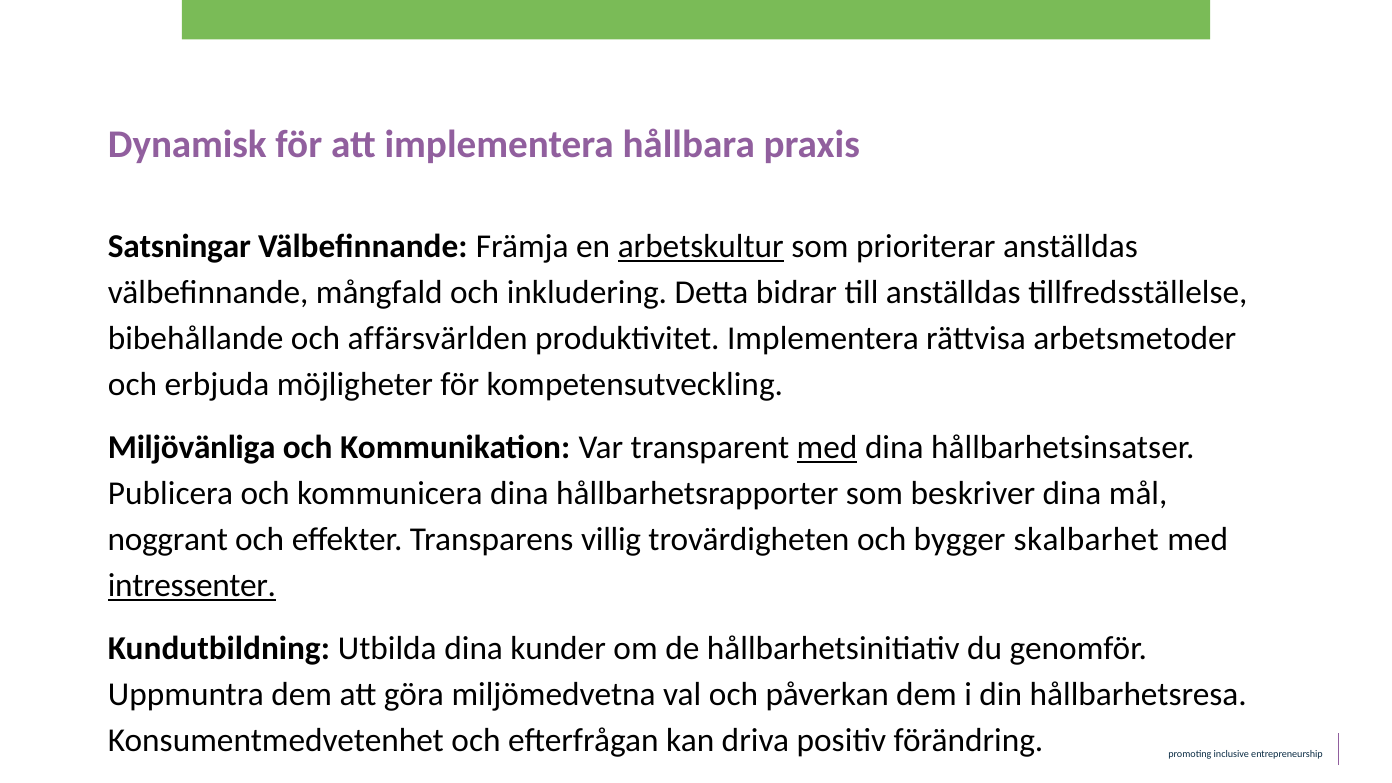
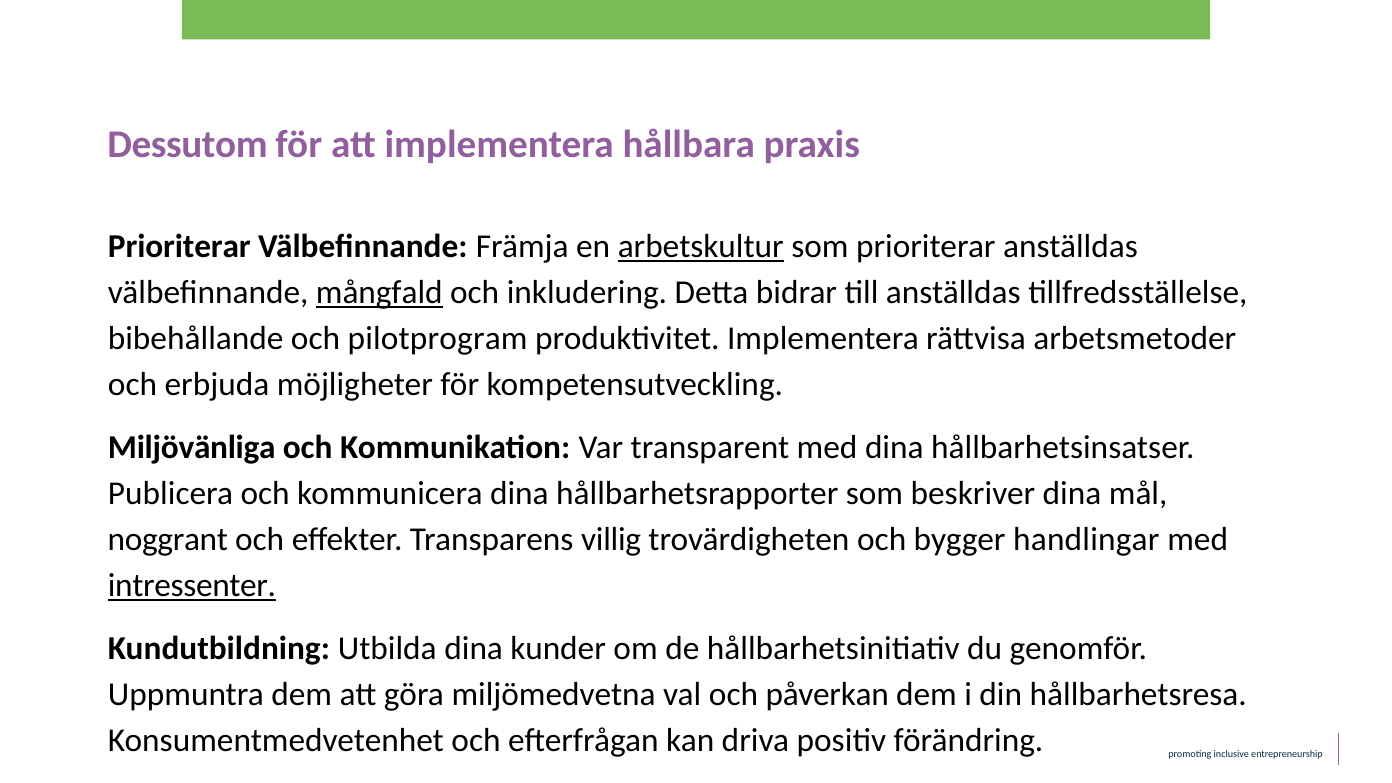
Dynamisk: Dynamisk -> Dessutom (188, 144)
Satsningar: Satsningar -> Prioriterar (179, 246)
mångfald underline: none -> present (379, 292)
affärsvärlden: affärsvärlden -> pilotprogram (438, 338)
med underline: present -> none (827, 448)
skalbarhet: skalbarhet -> handlingar (1086, 539)
